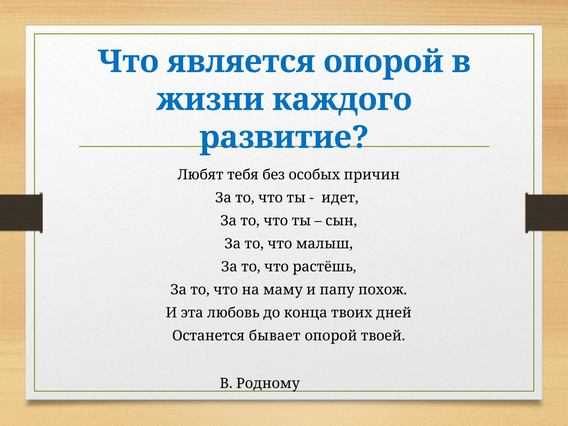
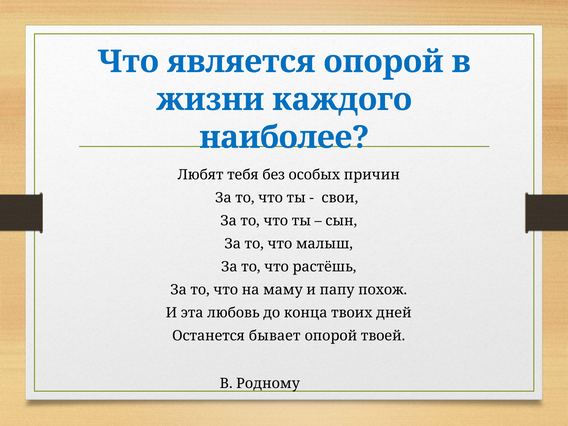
развитие: развитие -> наиболее (284, 137)
идет: идет -> свои (340, 198)
